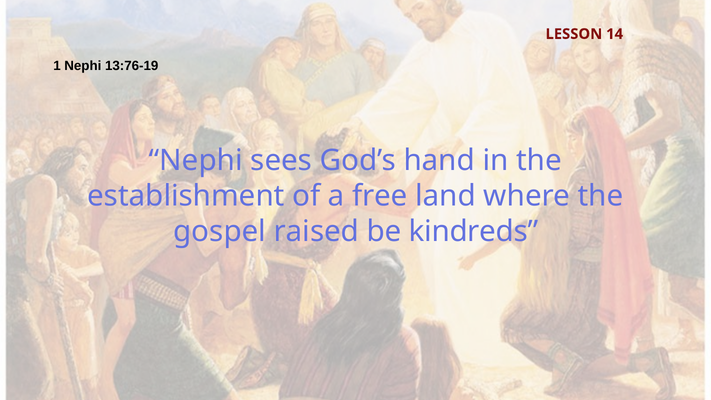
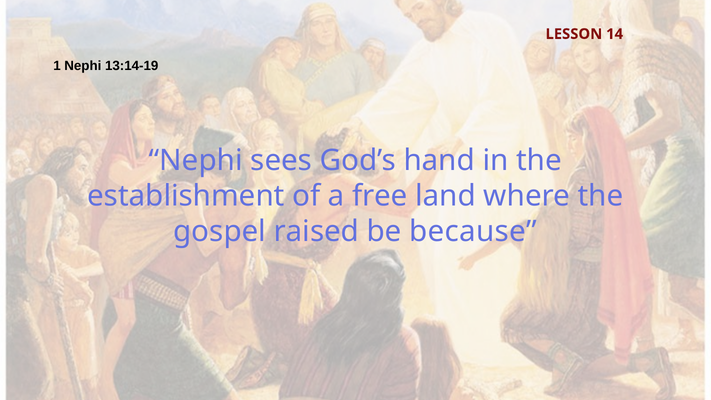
13:76-19: 13:76-19 -> 13:14-19 (132, 66)
kindreds: kindreds -> because (473, 232)
